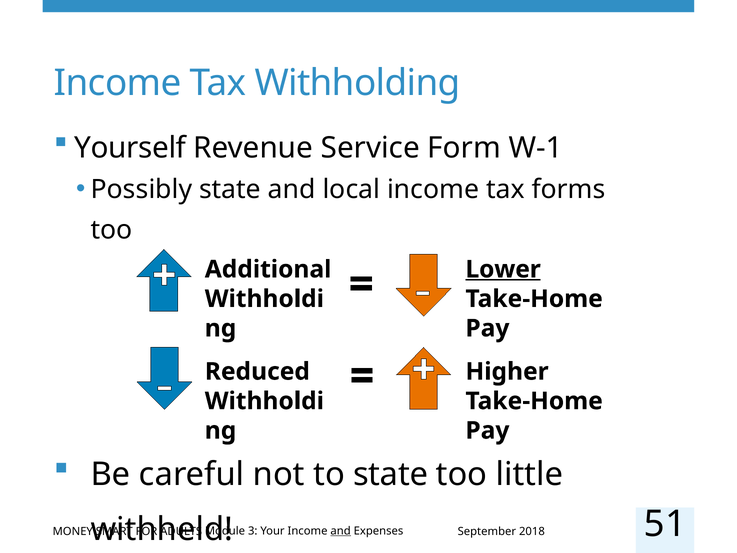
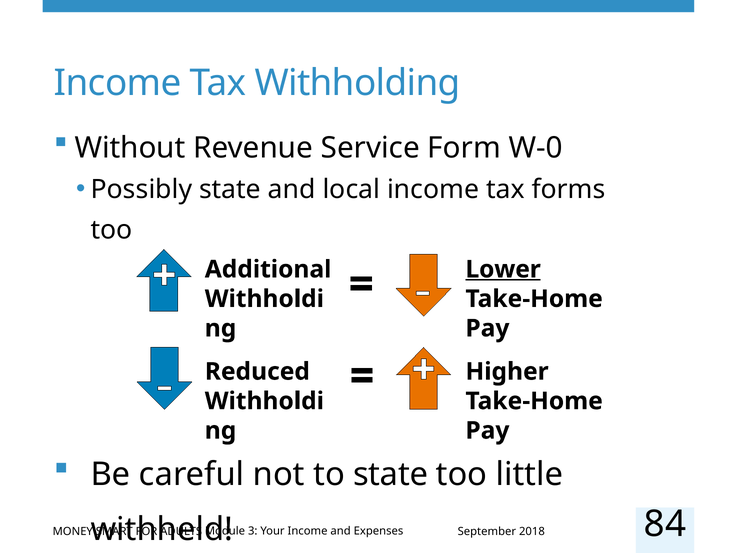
Yourself: Yourself -> Without (130, 148)
W-1: W-1 -> W-0 (536, 148)
and underline: present -> none (341, 531)
51: 51 -> 84 (665, 524)
